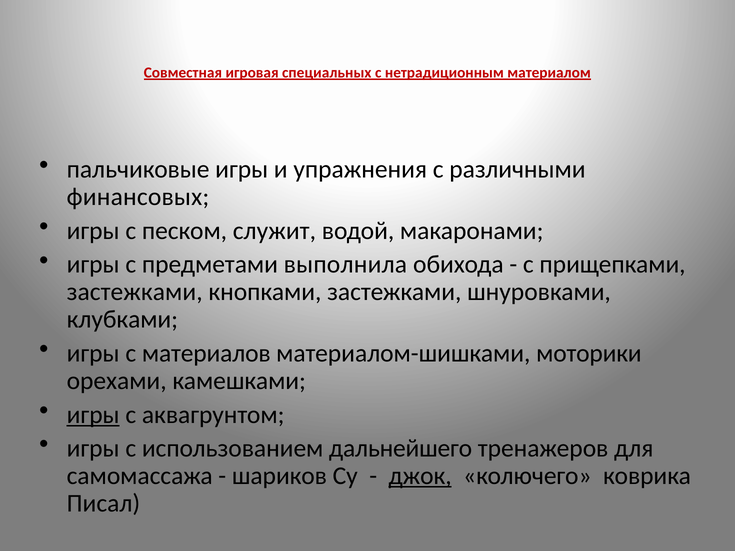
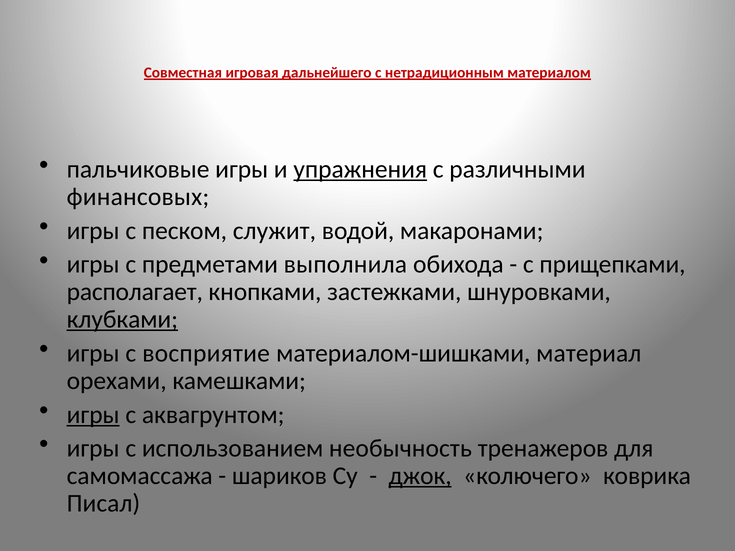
специальных: специальных -> дальнейшего (327, 73)
упражнения underline: none -> present (360, 169)
застежками: застежками -> располагает (135, 292)
клубками underline: none -> present (122, 320)
материалов: материалов -> восприятие (206, 353)
моторики: моторики -> материал (589, 353)
дальнейшего: дальнейшего -> необычность (400, 449)
